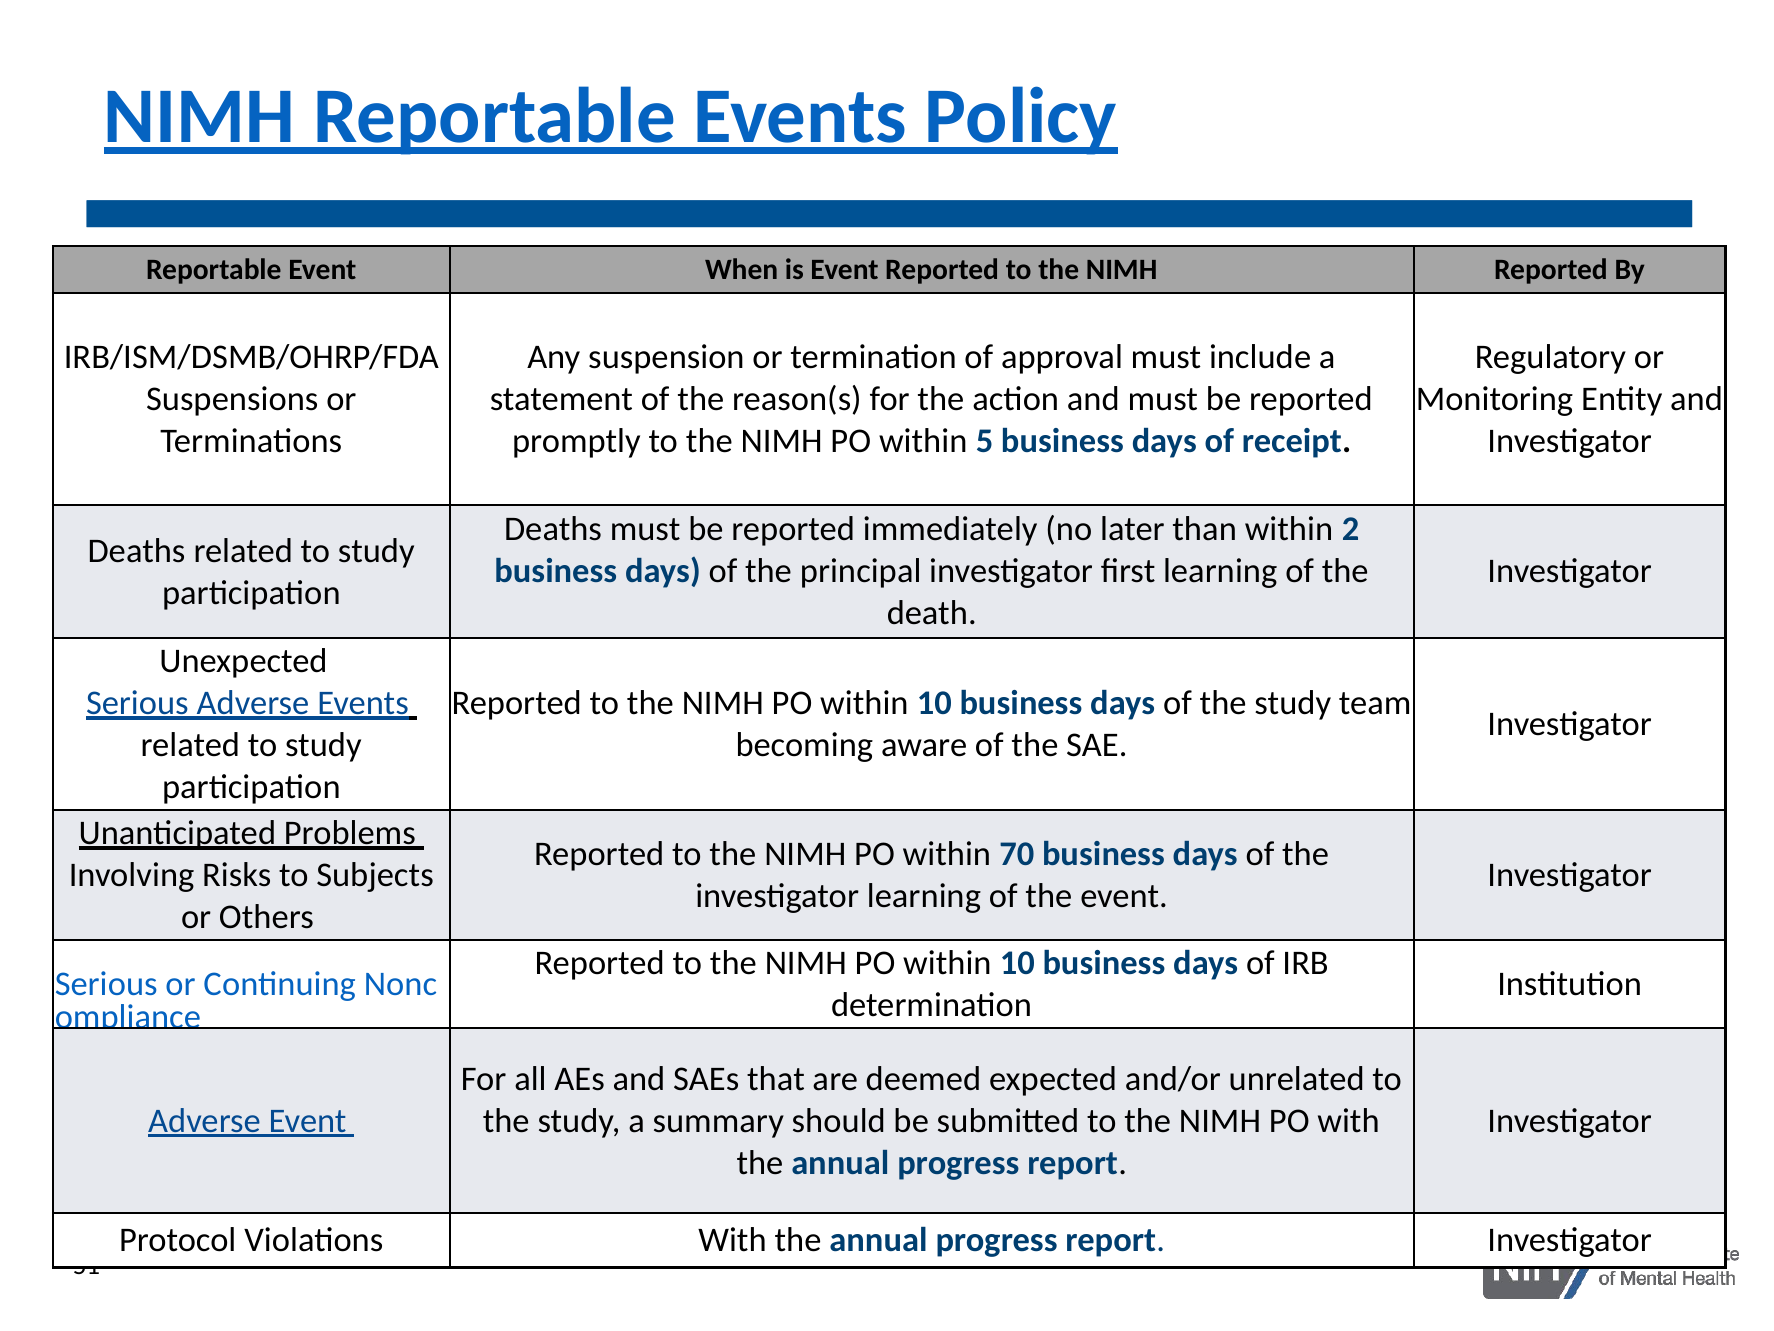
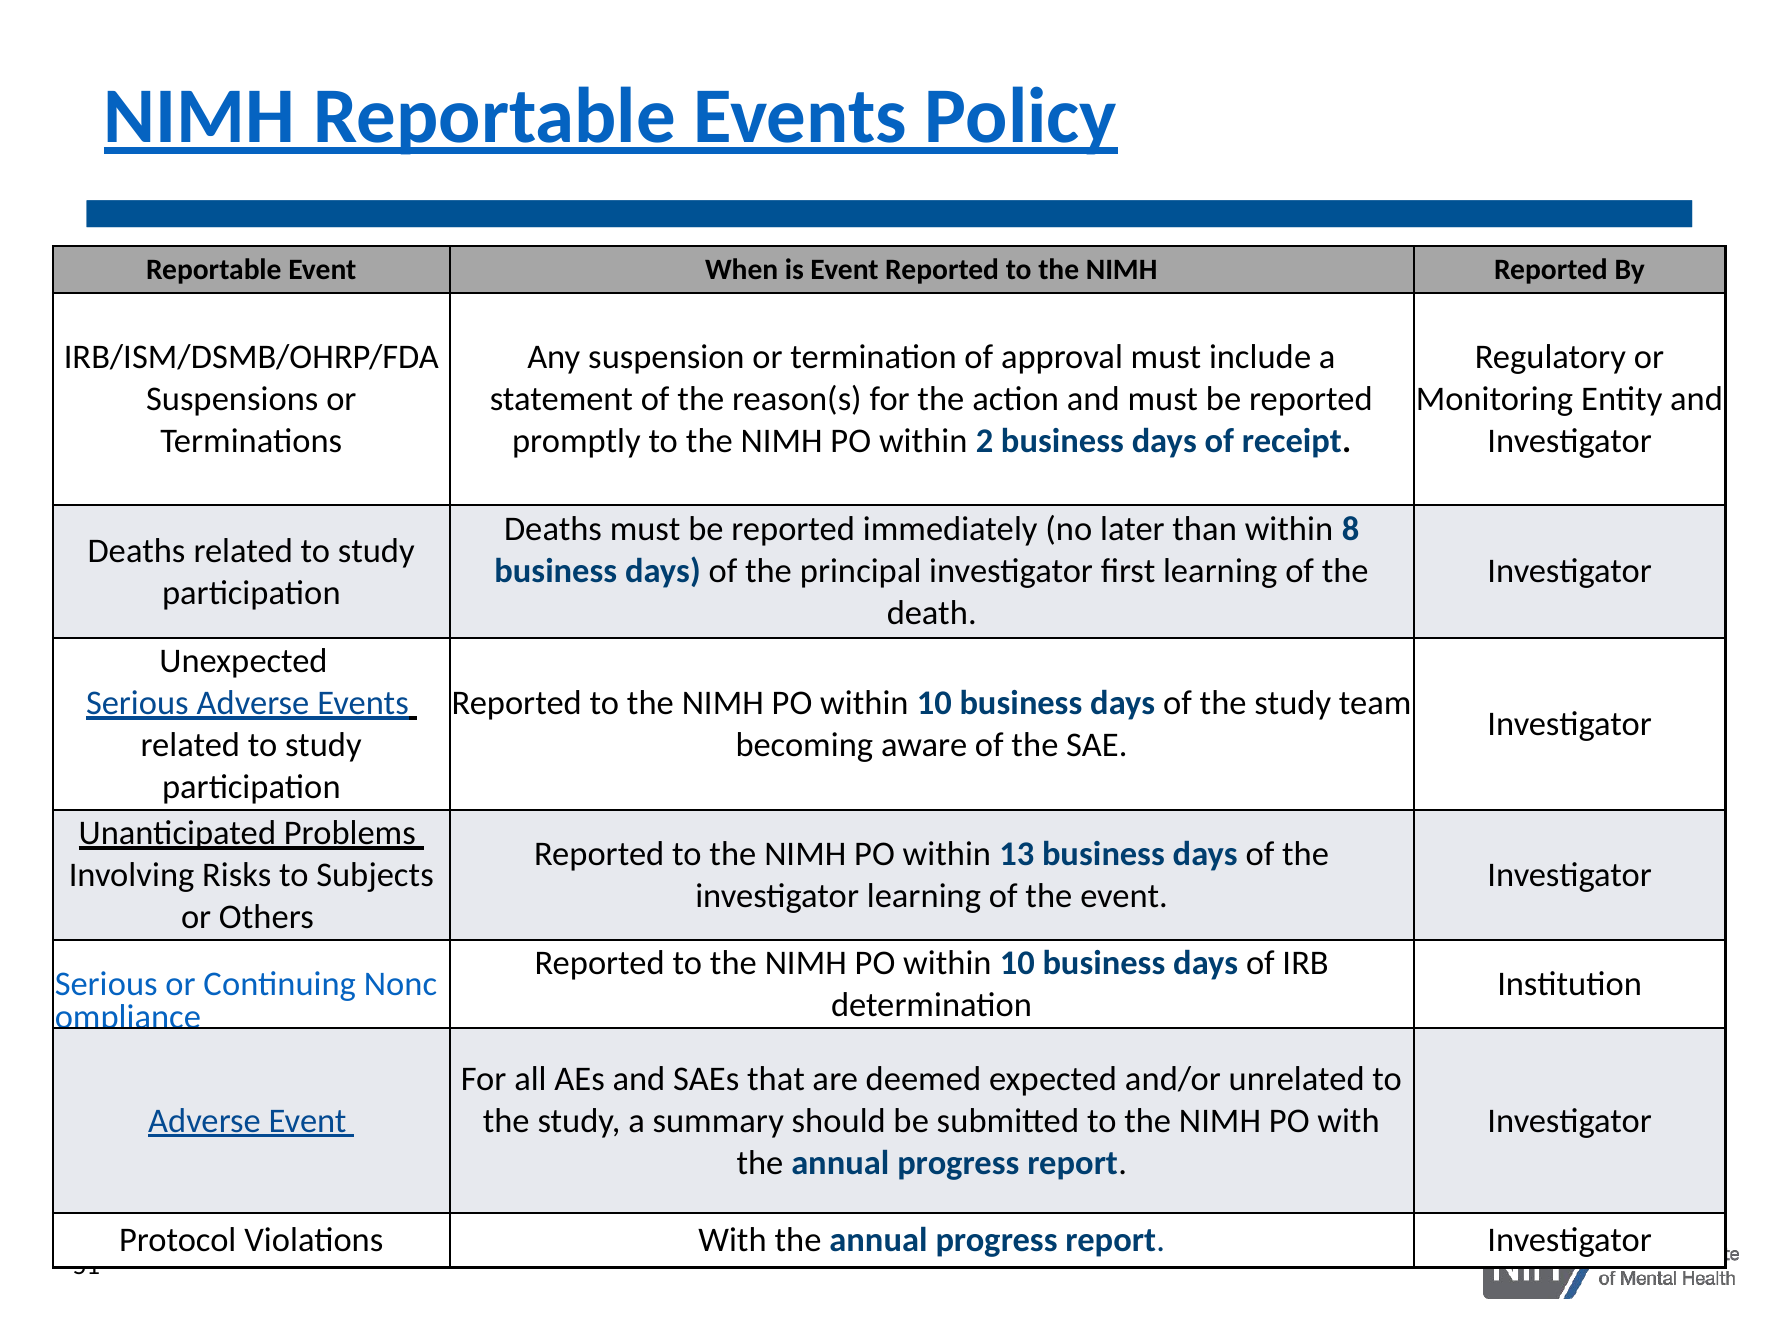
5: 5 -> 2 (985, 441)
2: 2 -> 8 (1351, 529)
70: 70 -> 13 (1017, 854)
